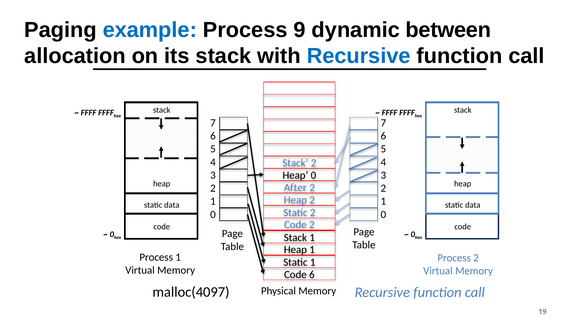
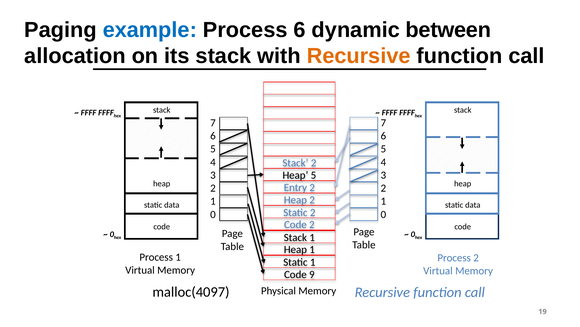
Process 9: 9 -> 6 (300, 30)
Recursive colour: blue -> orange (359, 56)
Heap 0: 0 -> 5 (313, 175)
After: After -> Entry (295, 187)
Code 6: 6 -> 9 (312, 274)
